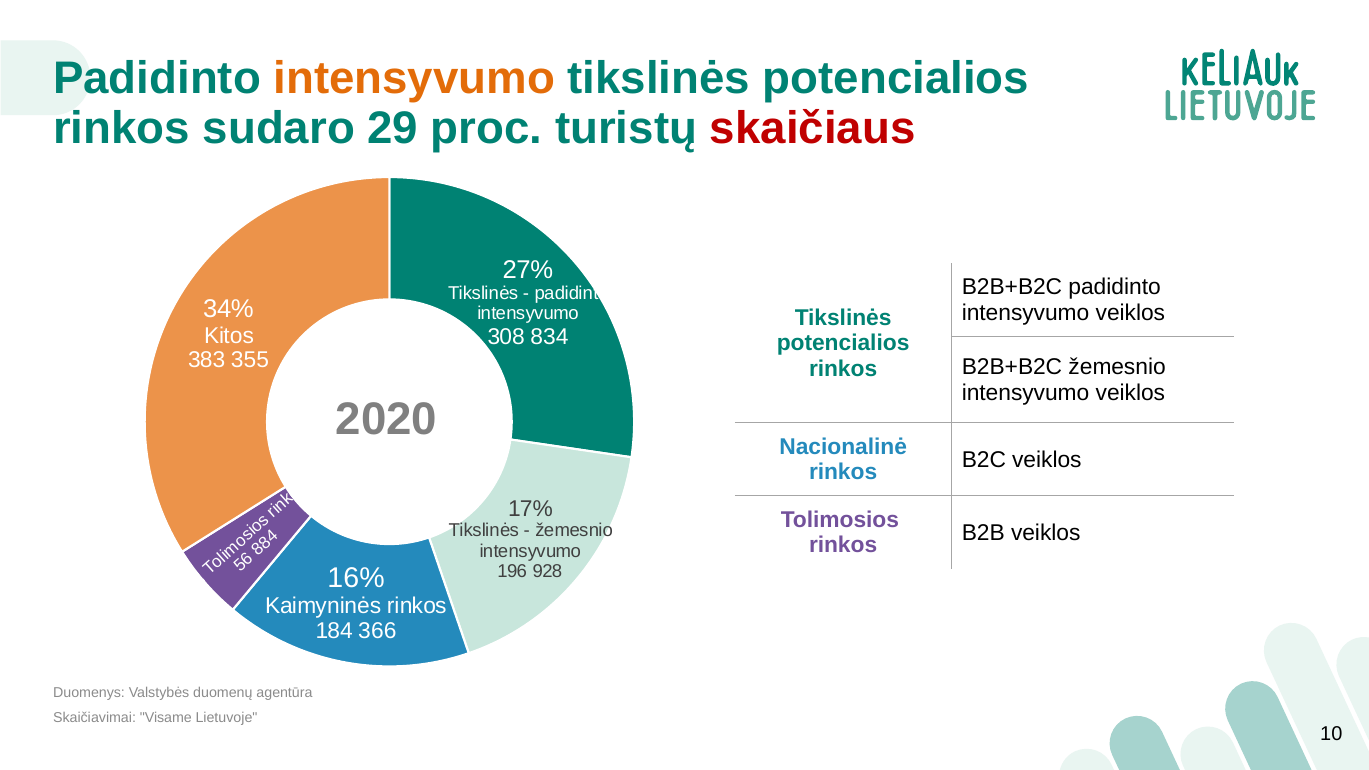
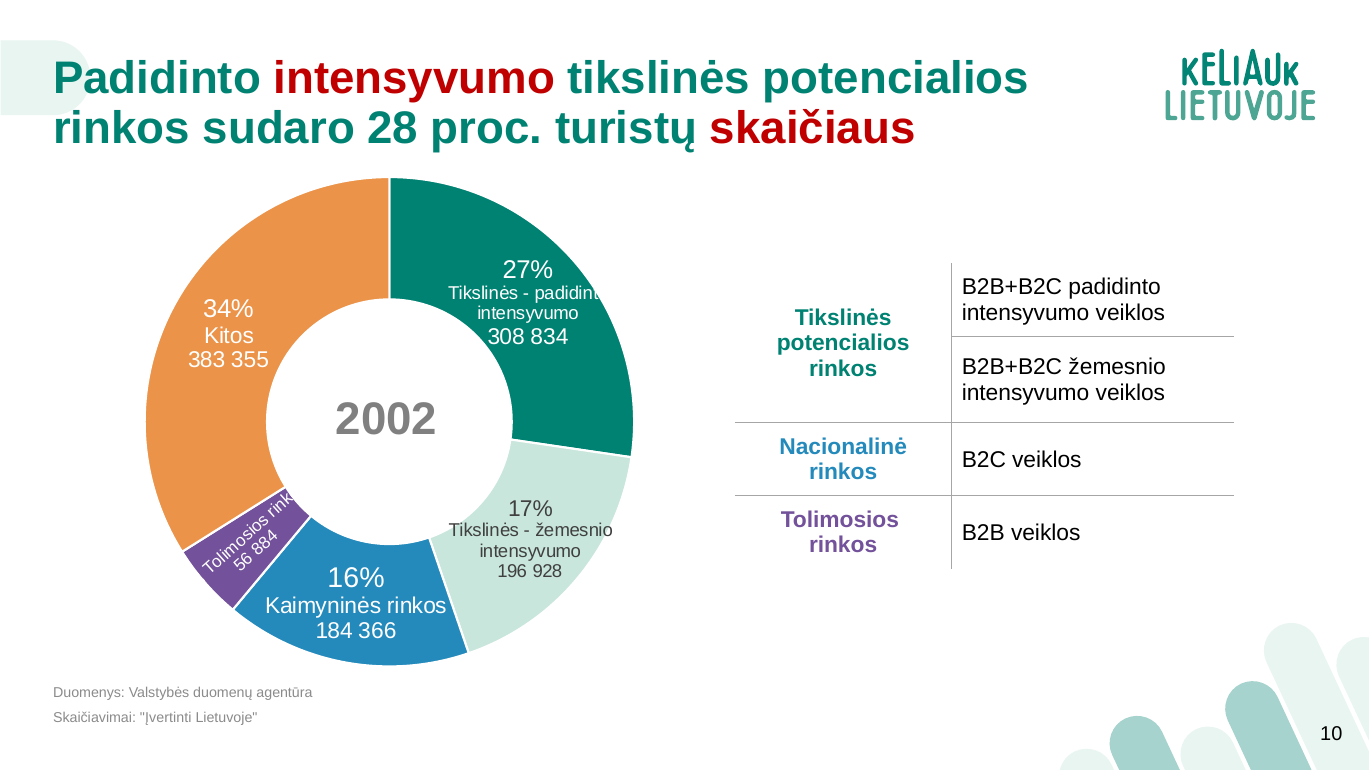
intensyvumo colour: orange -> red (414, 79)
29: 29 -> 28 (393, 128)
2020: 2020 -> 2002 (387, 420)
Visame: Visame -> Įvertinti (166, 718)
